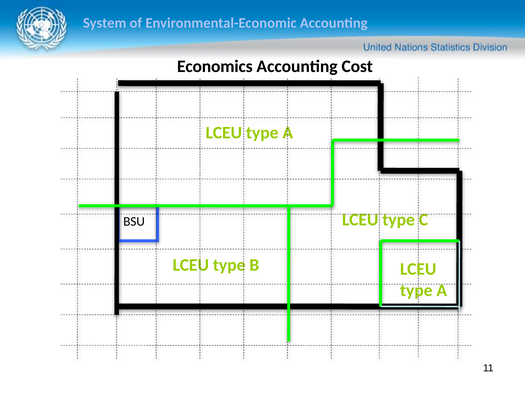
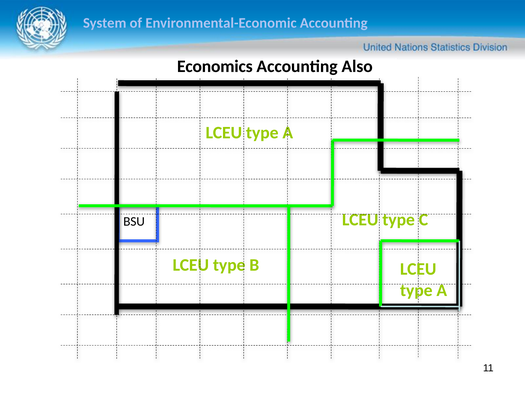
Cost: Cost -> Also (357, 66)
